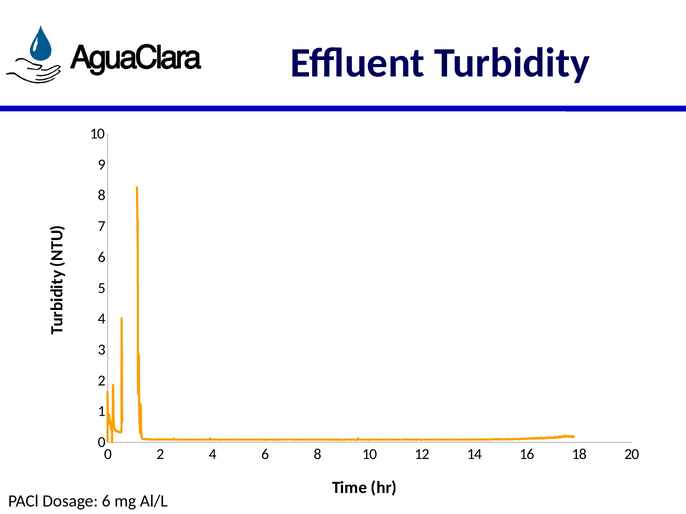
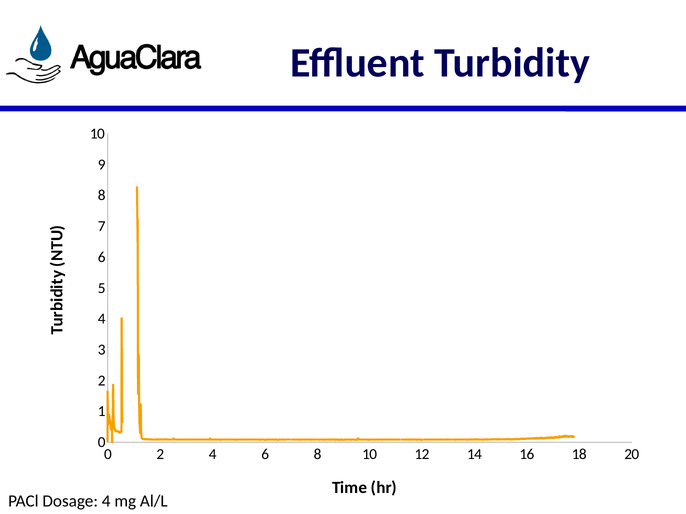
Dosage 6: 6 -> 4 (106, 502)
